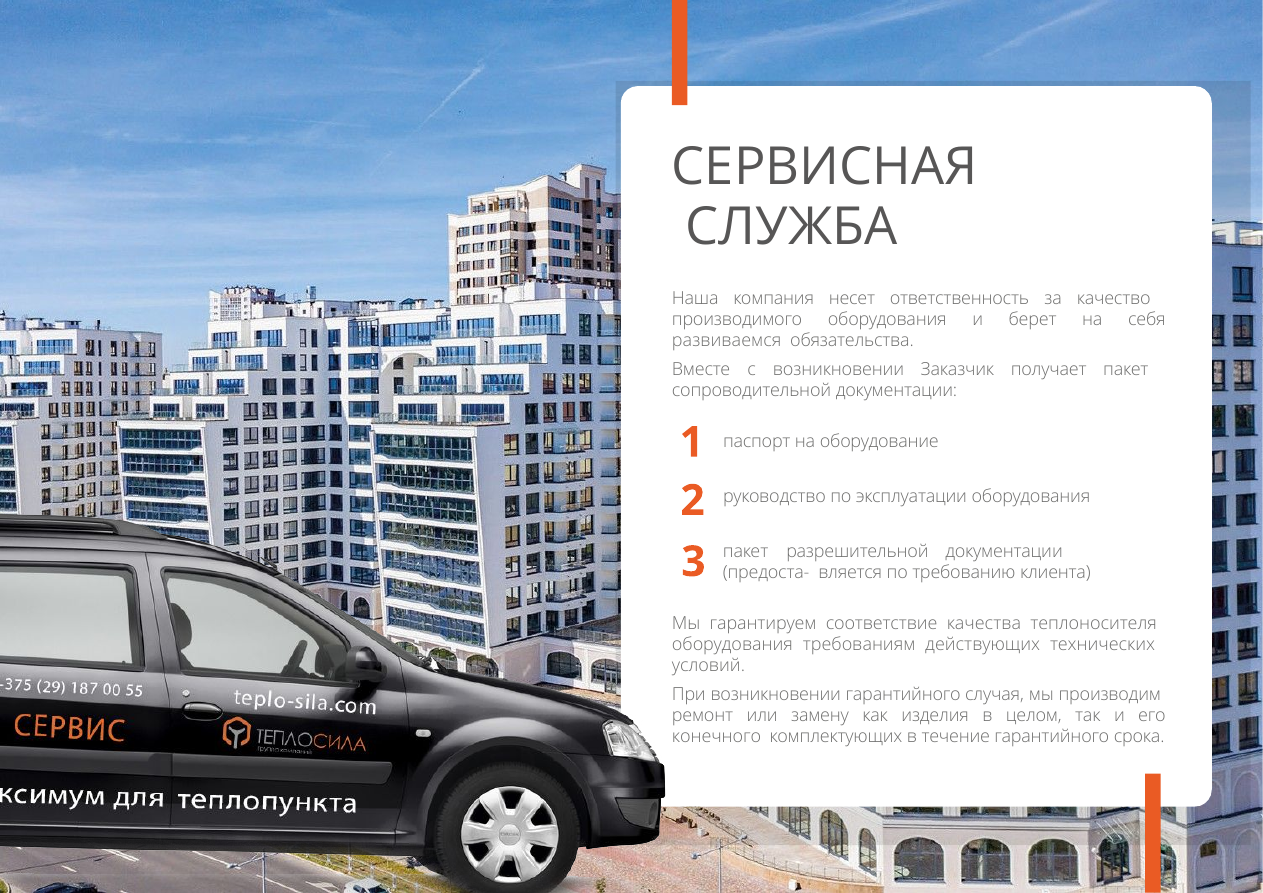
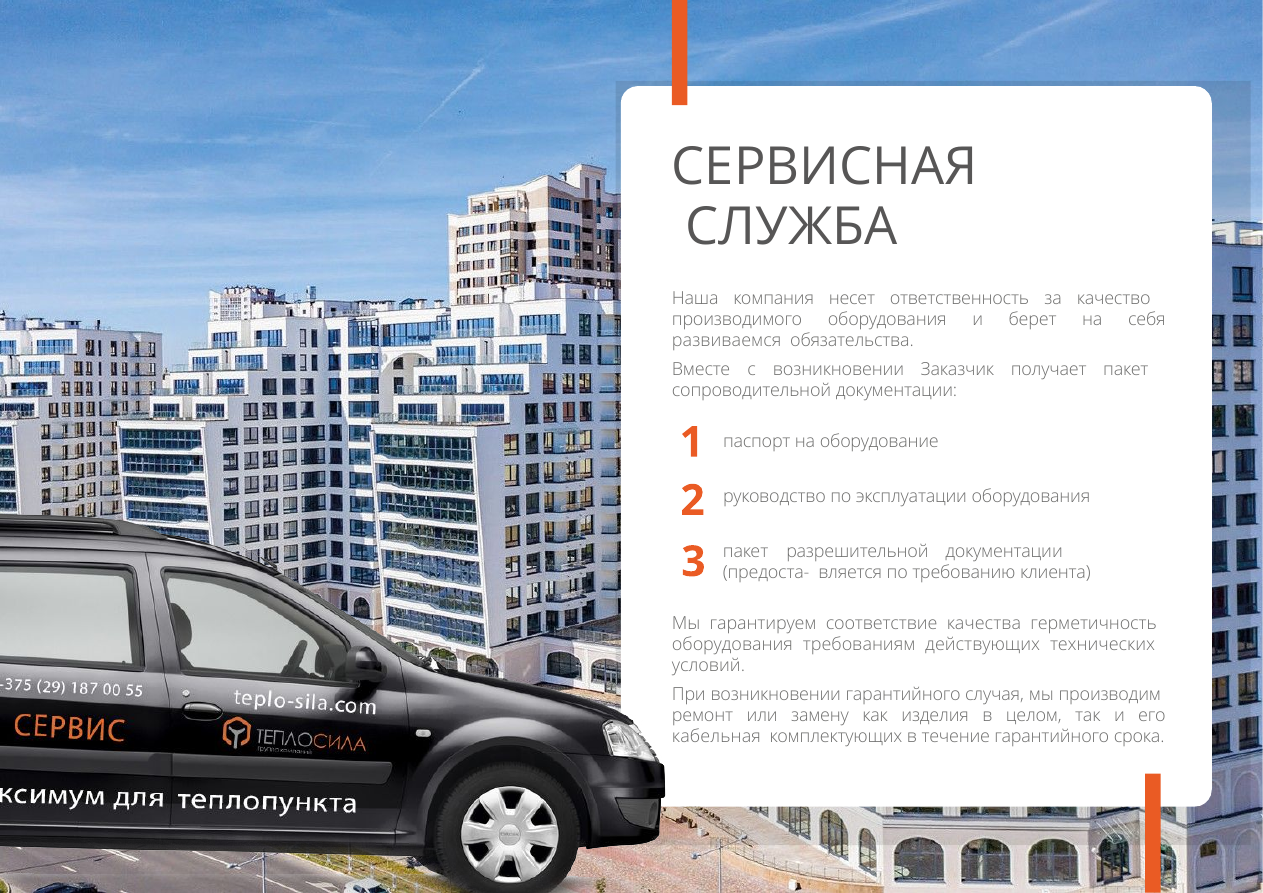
теплоносителя: теплоносителя -> герметичность (1094, 624)
конечного: конечного -> кабельная (716, 737)
